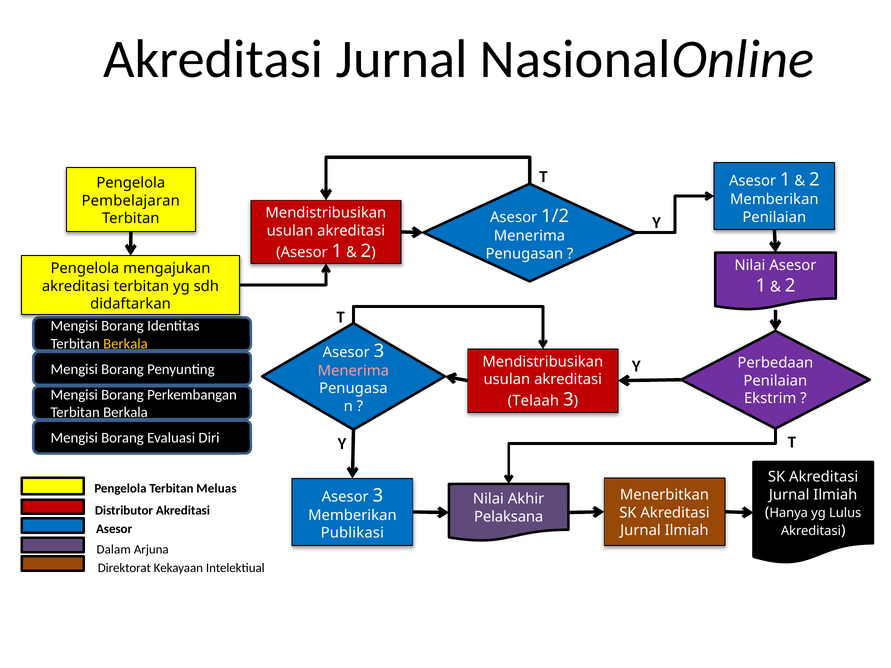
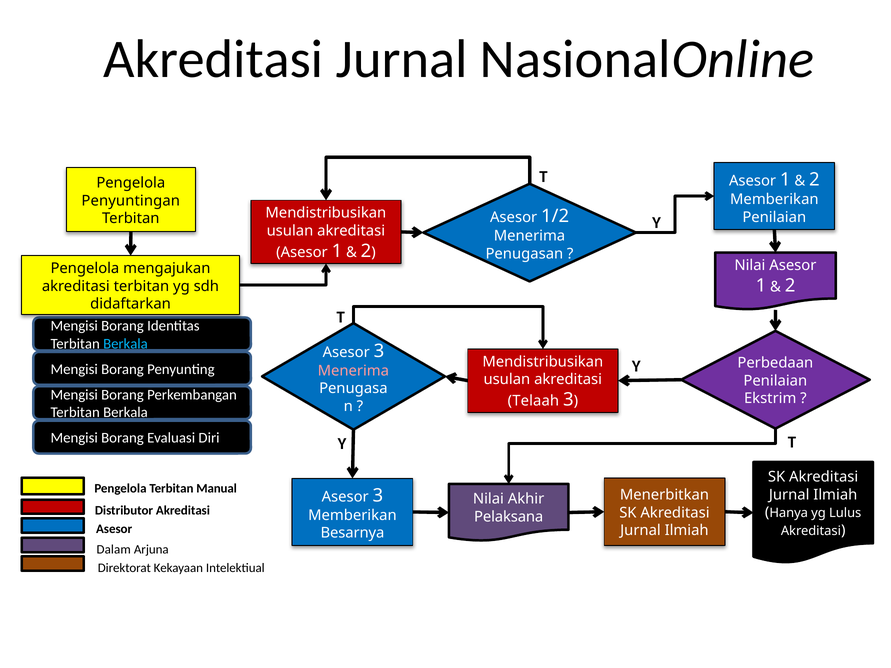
Pembelajaran: Pembelajaran -> Penyuntingan (131, 201)
Berkala colour: yellow -> light blue (125, 344)
Meluas: Meluas -> Manual (217, 489)
Publikasi: Publikasi -> Besarnya (352, 533)
